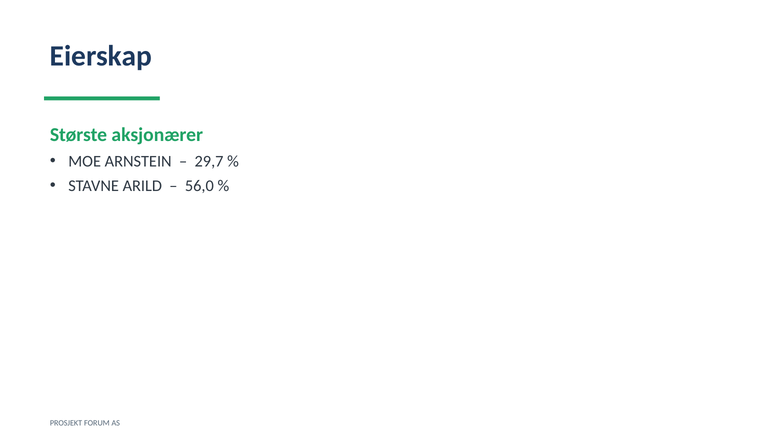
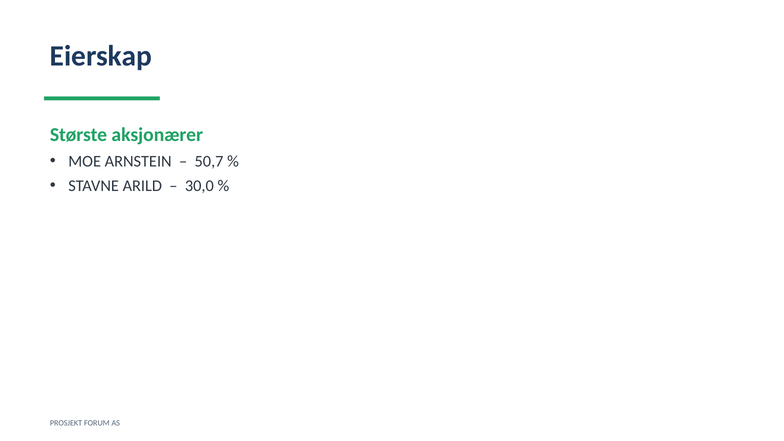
29,7: 29,7 -> 50,7 (209, 161)
56,0: 56,0 -> 30,0 (199, 186)
